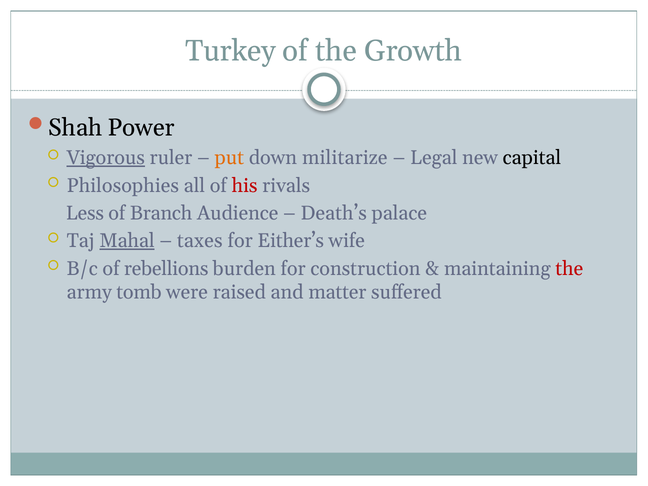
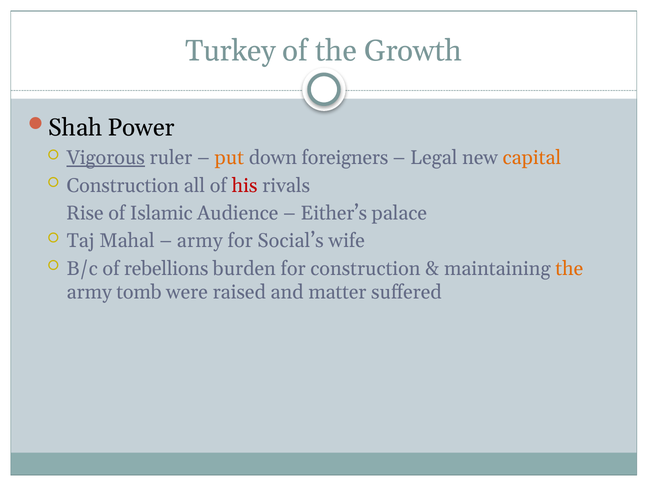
militarize: militarize -> foreigners (345, 158)
capital colour: black -> orange (532, 158)
Philosophies: Philosophies -> Construction (123, 185)
Less: Less -> Rise (85, 213)
Branch: Branch -> Islamic (161, 213)
Death’s: Death’s -> Either’s (334, 213)
Mahal underline: present -> none (127, 241)
taxes: taxes -> army (200, 241)
Either’s: Either’s -> Social’s (291, 241)
the colour: red -> orange (569, 269)
